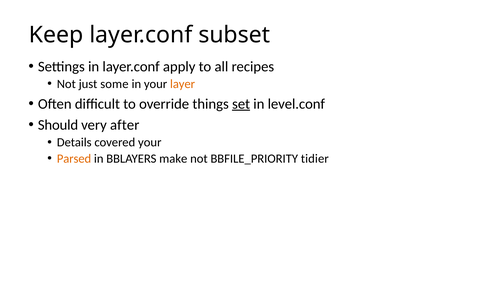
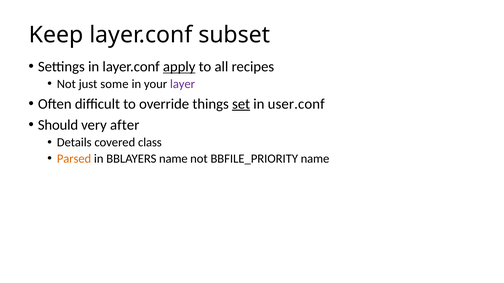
apply underline: none -> present (179, 67)
layer colour: orange -> purple (183, 84)
level.conf: level.conf -> user.conf (296, 104)
covered your: your -> class (150, 143)
BBLAYERS make: make -> name (173, 159)
BBFILE_PRIORITY tidier: tidier -> name (315, 159)
